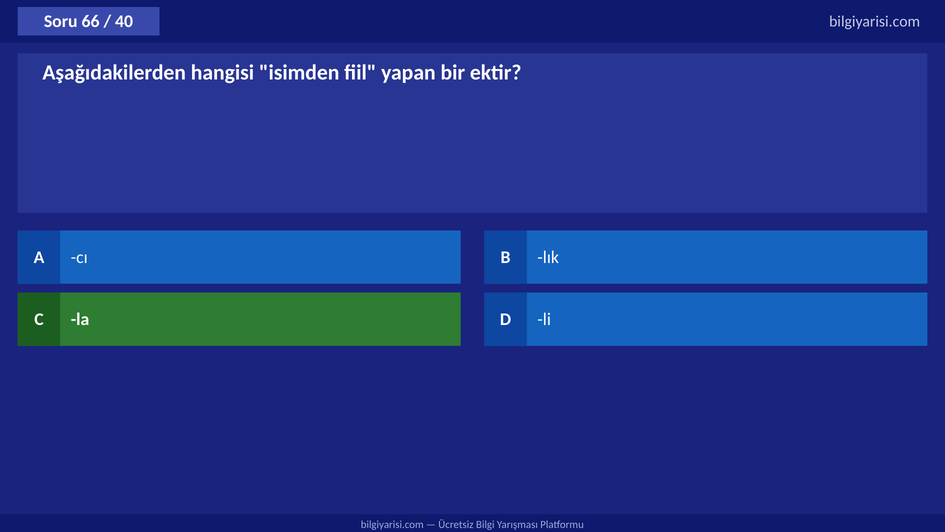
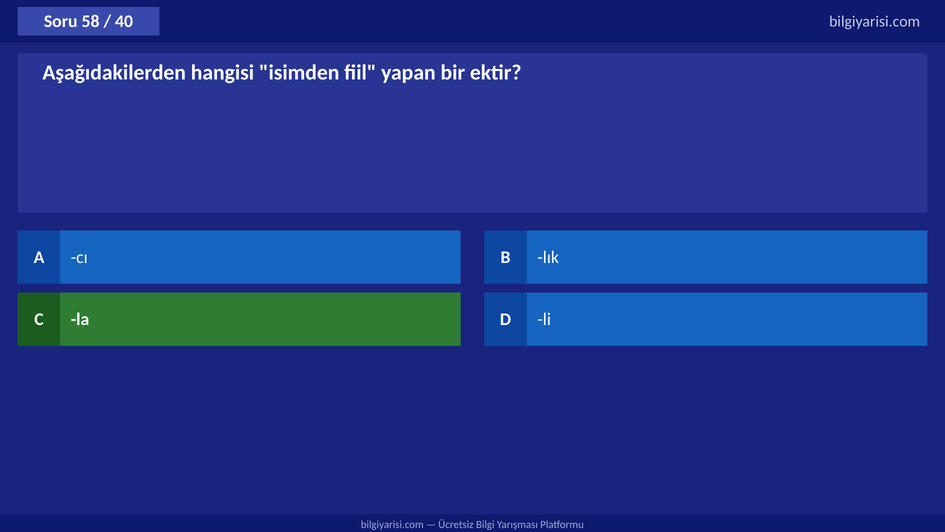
66: 66 -> 58 (91, 22)
